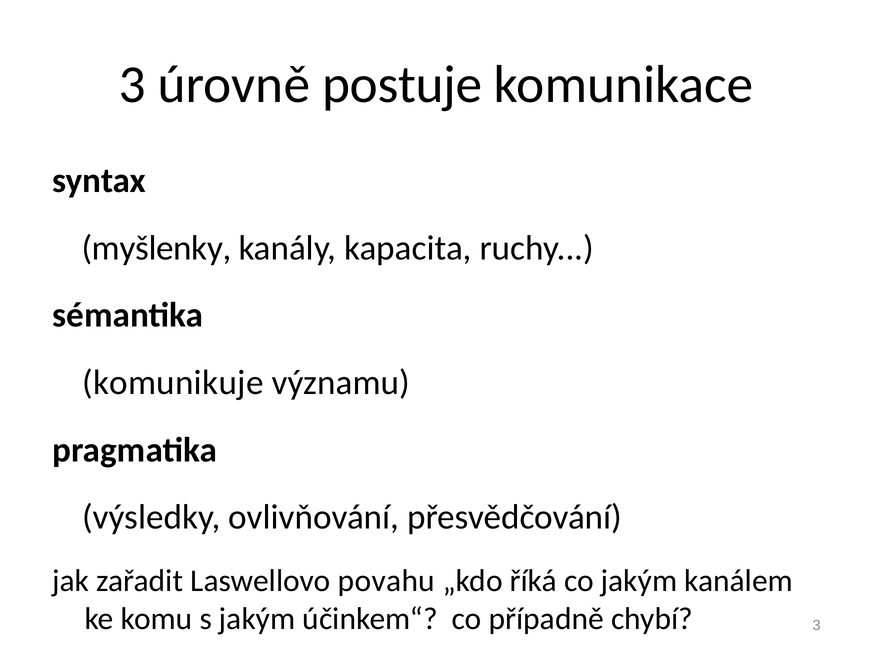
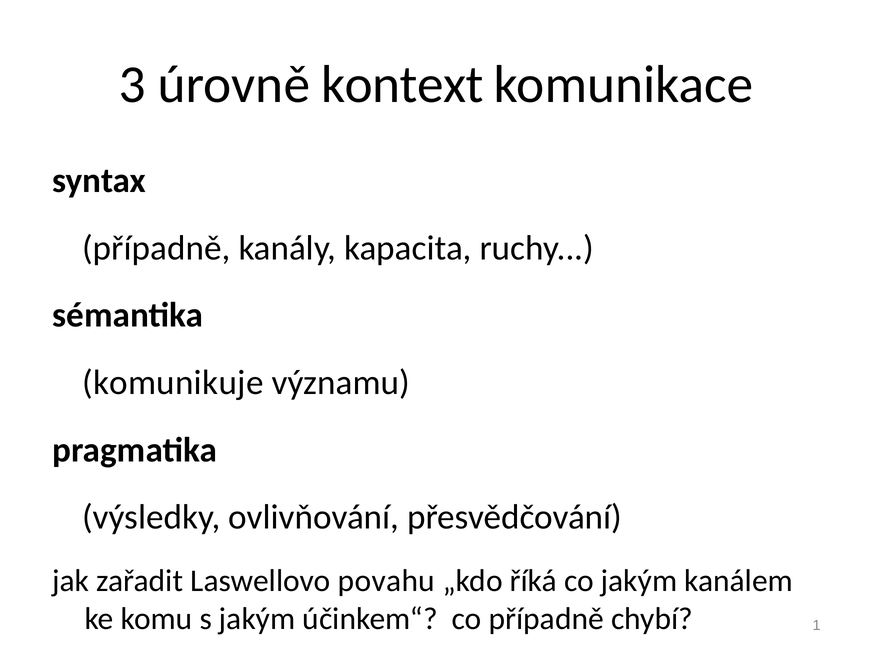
postuje: postuje -> kontext (402, 85)
myšlenky: myšlenky -> případně (156, 248)
chybí 3: 3 -> 1 (817, 625)
